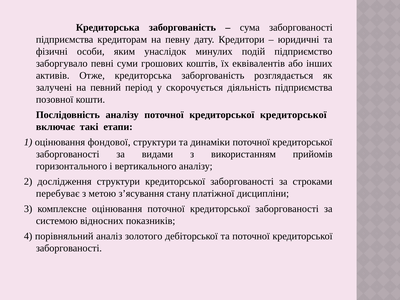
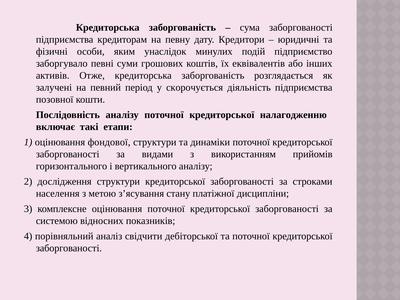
кредиторської кредиторської: кредиторської -> налагодженню (293, 115)
перебуває: перебуває -> населення (58, 193)
золотого: золотого -> свідчити (144, 236)
